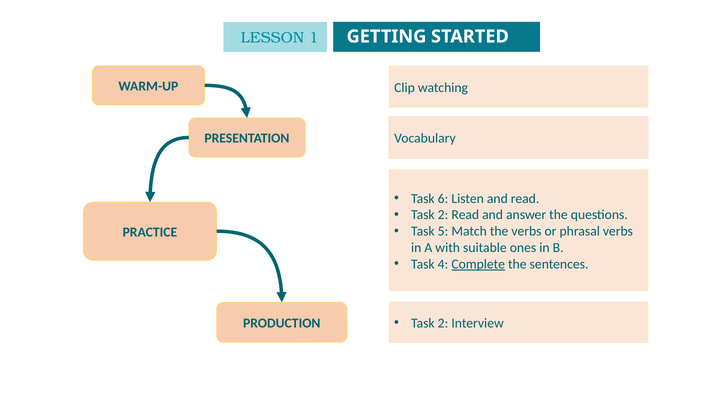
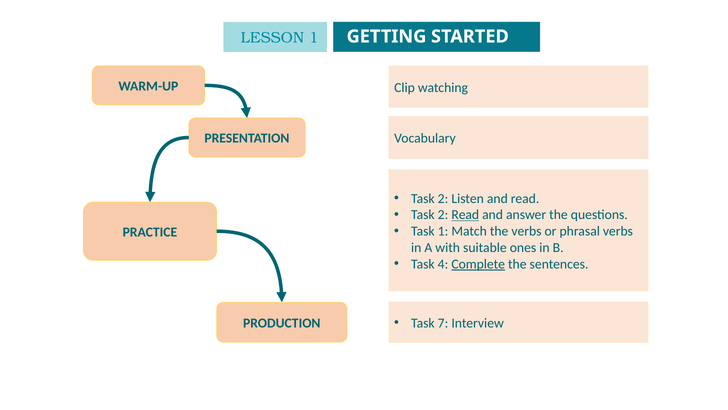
6: 6 -> 2 (443, 198)
Read underline: none -> present (465, 215)
Task 5: 5 -> 1 (443, 231)
2: 2 -> 7 (443, 323)
